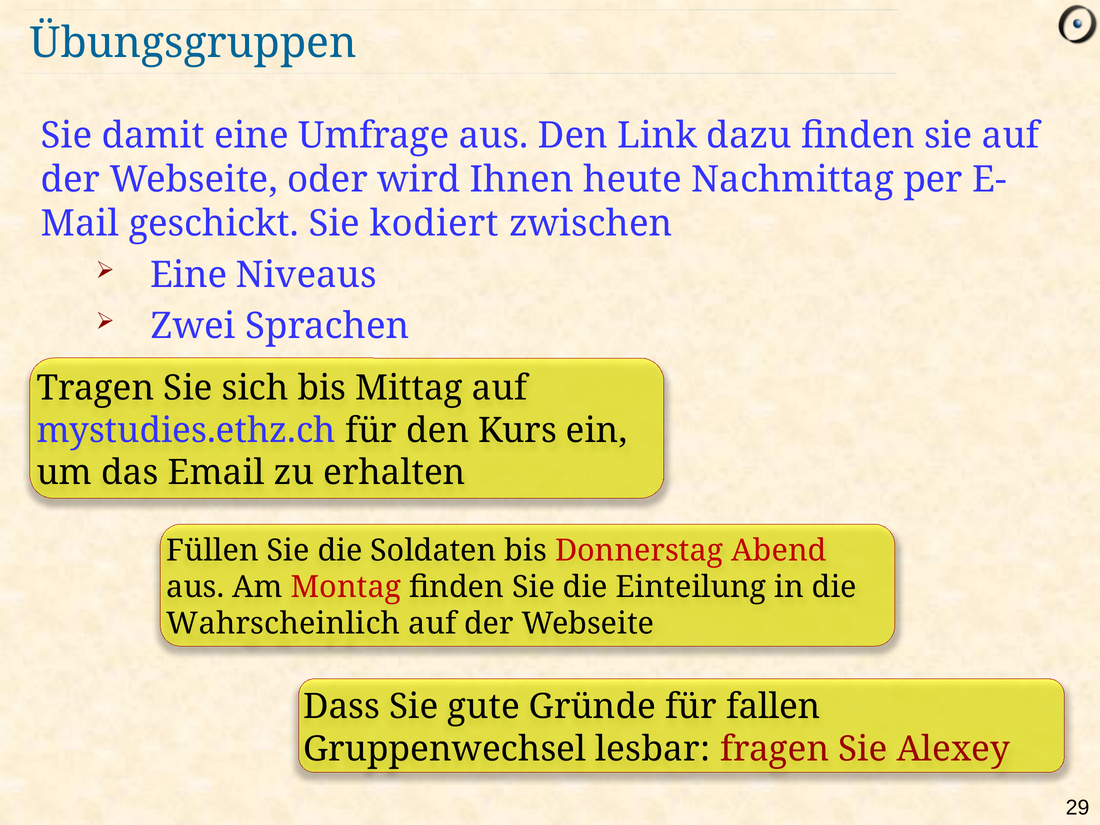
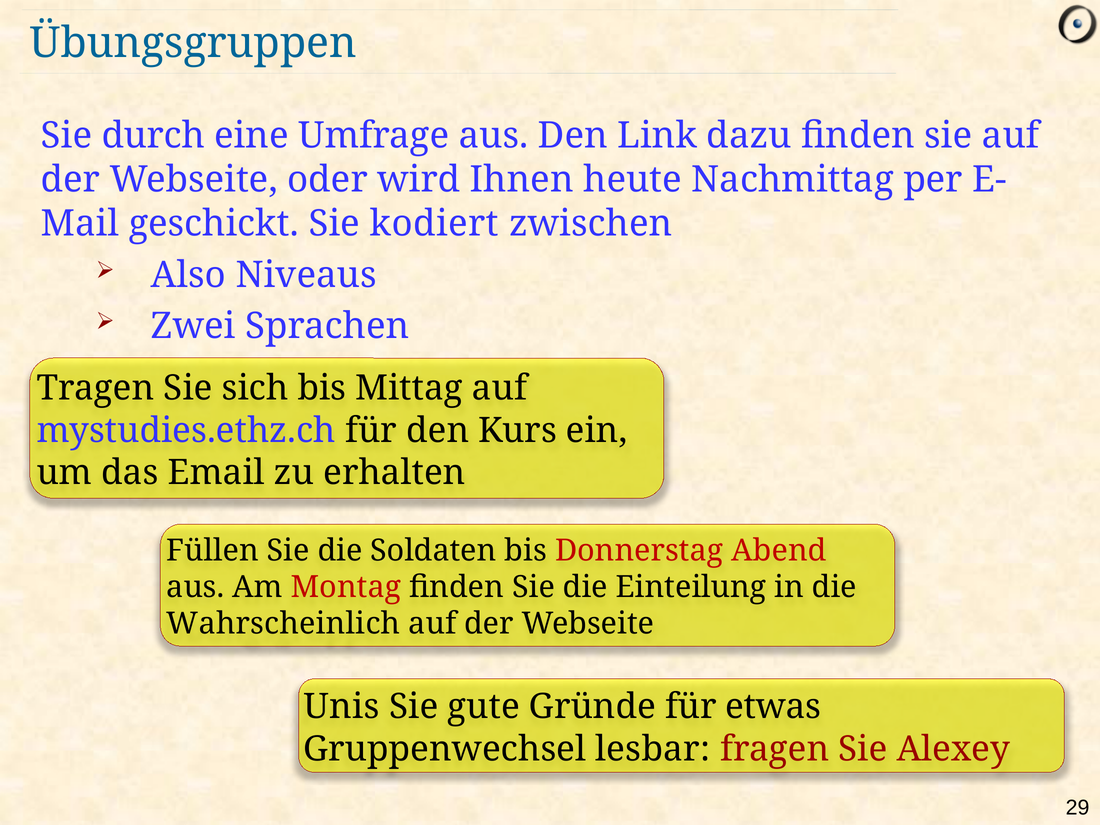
damit: damit -> durch (153, 136)
Eine: Eine -> Also (189, 275)
Dass: Dass -> Unis (341, 707)
fallen: fallen -> etwas (773, 707)
